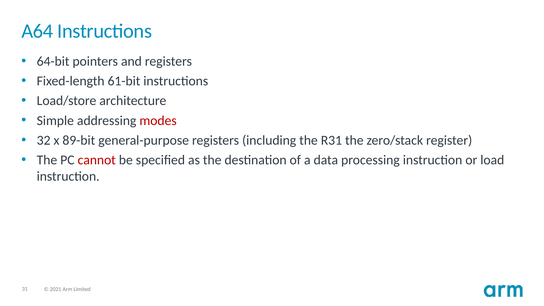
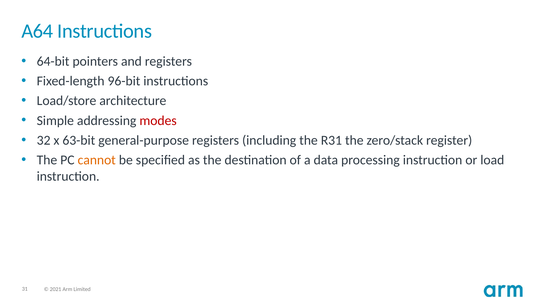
61-bit: 61-bit -> 96-bit (124, 81)
89-bit: 89-bit -> 63-bit (79, 140)
cannot colour: red -> orange (97, 160)
